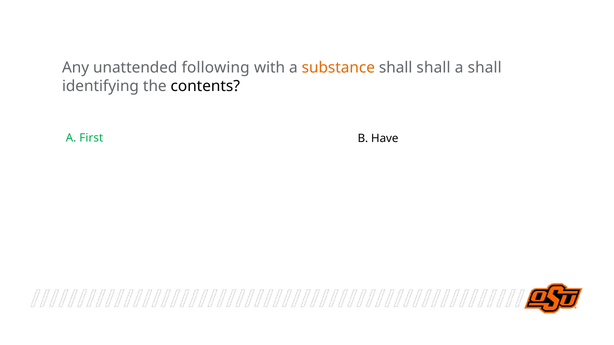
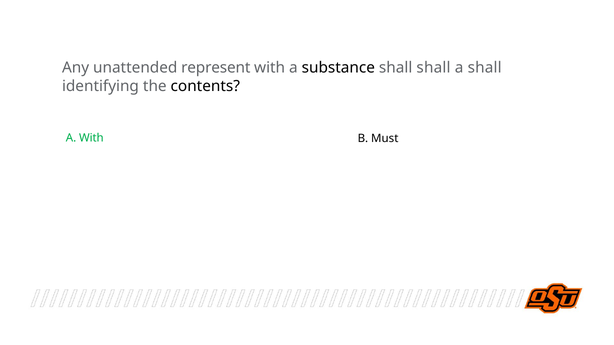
following: following -> represent (216, 68)
substance colour: orange -> black (338, 68)
A First: First -> With (91, 138)
Have: Have -> Must (385, 138)
